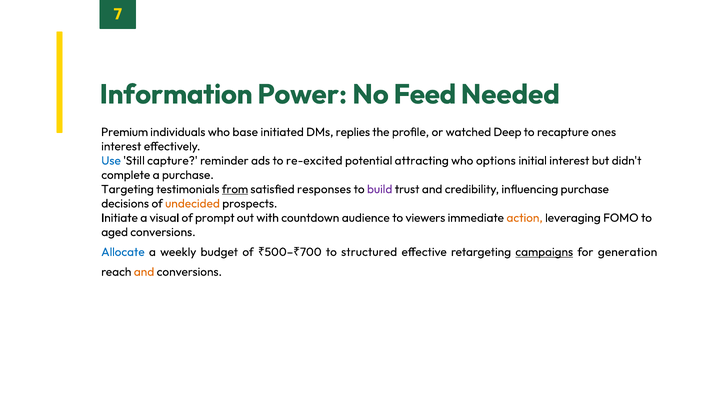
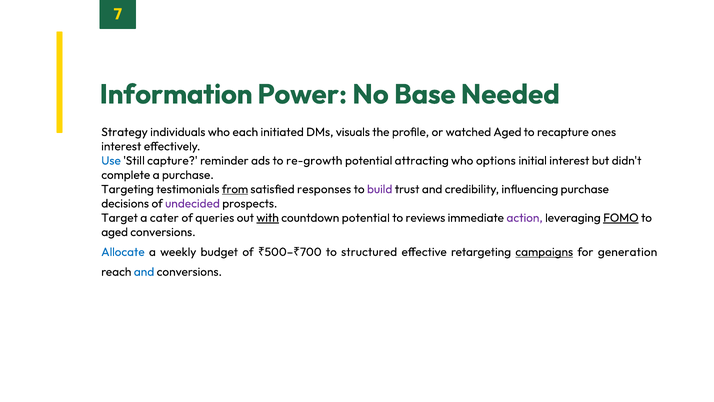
Feed: Feed -> Base (425, 94)
Premium: Premium -> Strategy (125, 132)
base: base -> each (245, 132)
replies: replies -> visuals (353, 132)
watched Deep: Deep -> Aged (507, 132)
re-excited: re-excited -> re-growth (314, 161)
undecided colour: orange -> purple (192, 203)
Initiate: Initiate -> Target (120, 218)
visual: visual -> cater (164, 218)
prompt: prompt -> queries (215, 218)
with underline: none -> present (268, 218)
countdown audience: audience -> potential (366, 218)
viewers: viewers -> reviews (425, 218)
action colour: orange -> purple (525, 218)
FOMO underline: none -> present (621, 218)
and colour: orange -> blue (144, 272)
